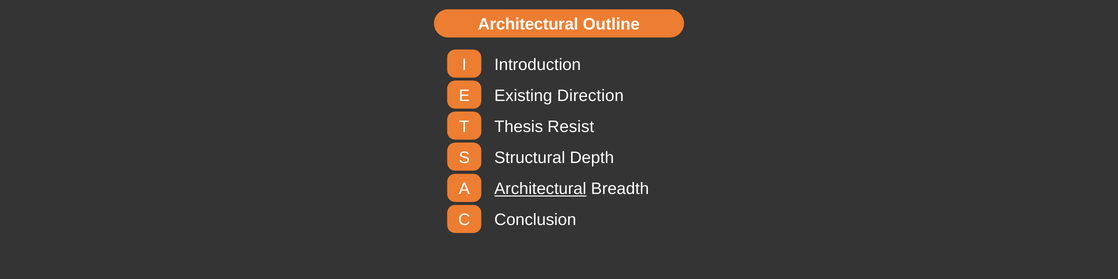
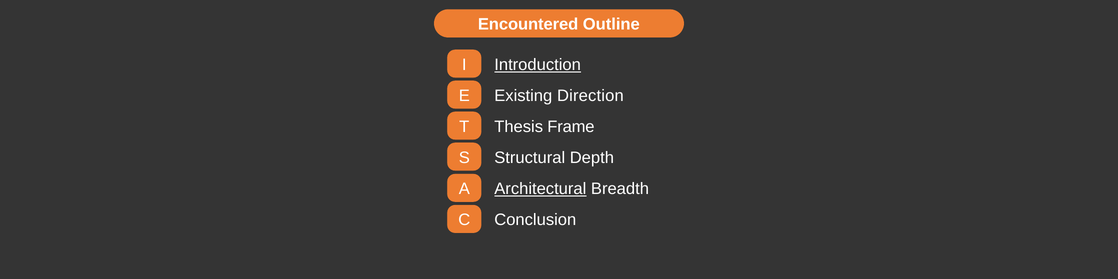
Architectural: Architectural -> Encountered (528, 24)
Introduction underline: none -> present (538, 65)
Resist: Resist -> Frame (571, 127)
